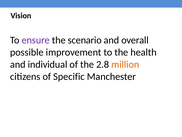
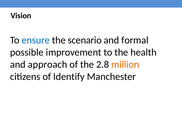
ensure colour: purple -> blue (36, 40)
overall: overall -> formal (135, 40)
individual: individual -> approach (48, 64)
Specific: Specific -> Identify (69, 76)
